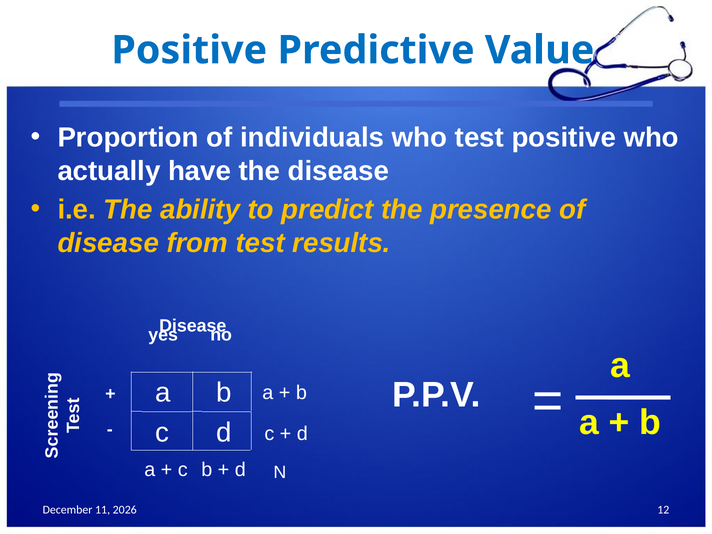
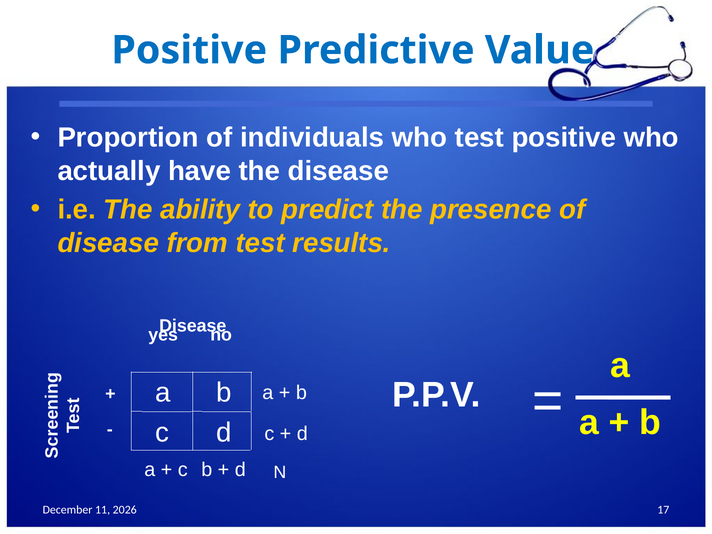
12: 12 -> 17 (663, 510)
